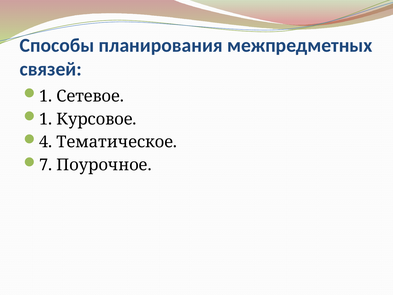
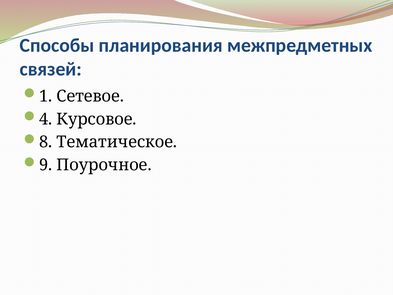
1: 1 -> 4 (46, 119)
4: 4 -> 8 (46, 142)
7: 7 -> 9 (46, 165)
